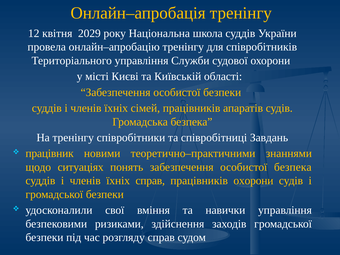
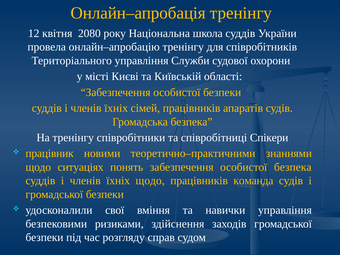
2029: 2029 -> 2080 (89, 33)
Завдань: Завдань -> Спікери (269, 138)
їхніх справ: справ -> щодо (150, 181)
працівників охорони: охорони -> команда (253, 181)
